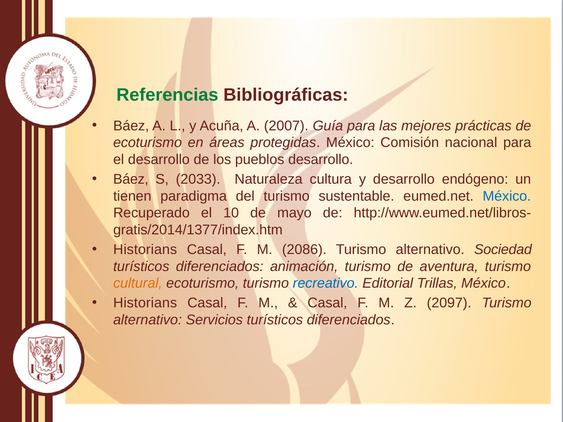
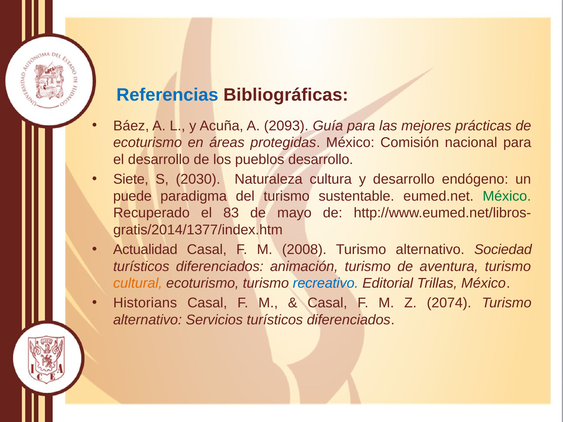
Referencias colour: green -> blue (168, 95)
2007: 2007 -> 2093 (286, 126)
Báez: Báez -> Siete (131, 179)
2033: 2033 -> 2030 (198, 179)
tienen: tienen -> puede (132, 196)
México colour: blue -> green (507, 196)
10: 10 -> 83 (231, 213)
Historians: Historians -> Actualidad (145, 250)
2086: 2086 -> 2008 (304, 250)
2097: 2097 -> 2074 (449, 303)
